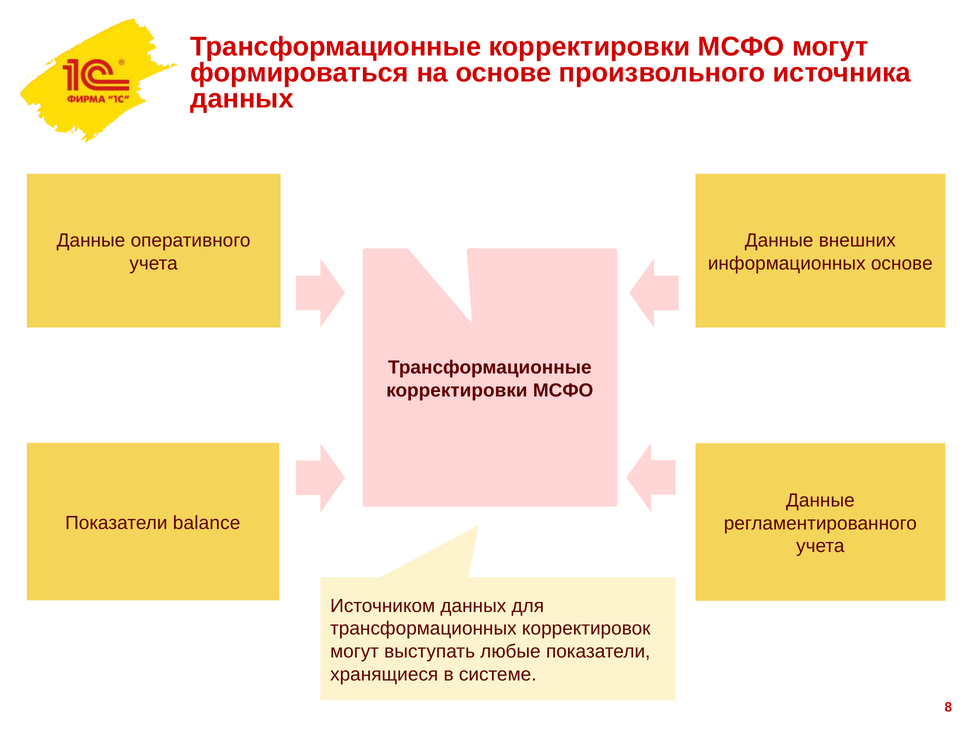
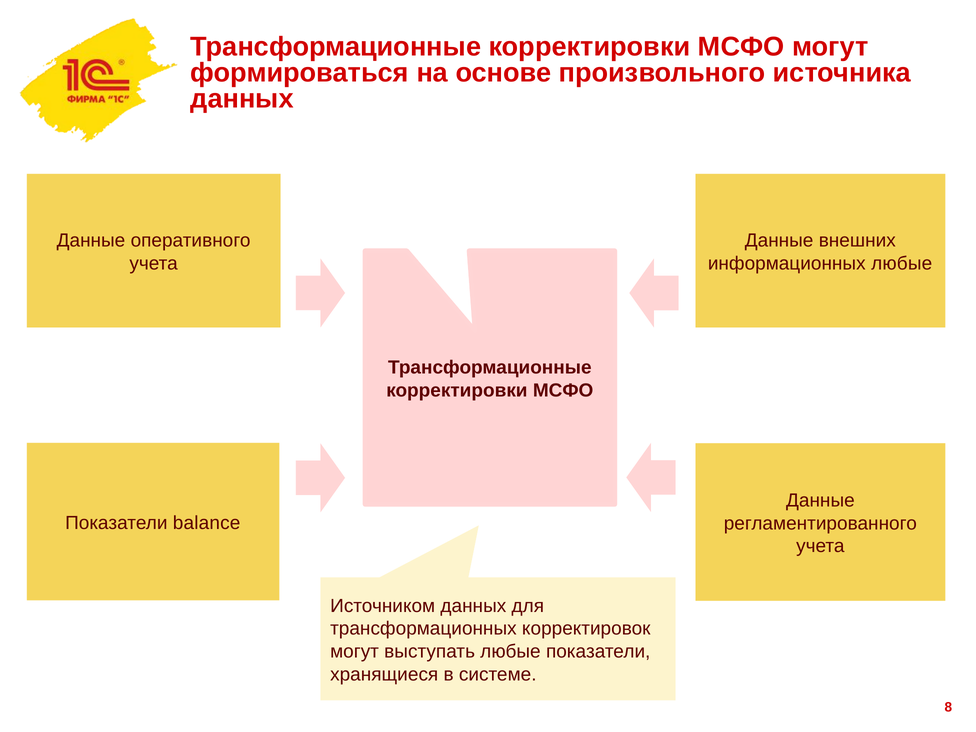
информационных основе: основе -> любые (902, 263)
